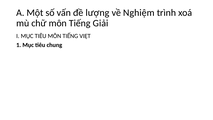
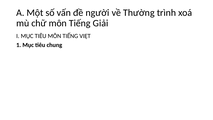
lượng: lượng -> người (97, 13)
Nghiệm: Nghiệm -> Thường (139, 13)
